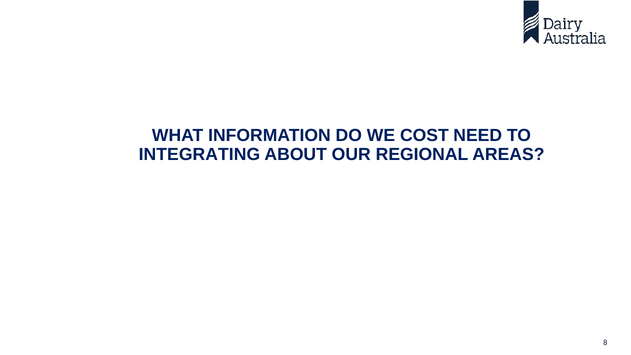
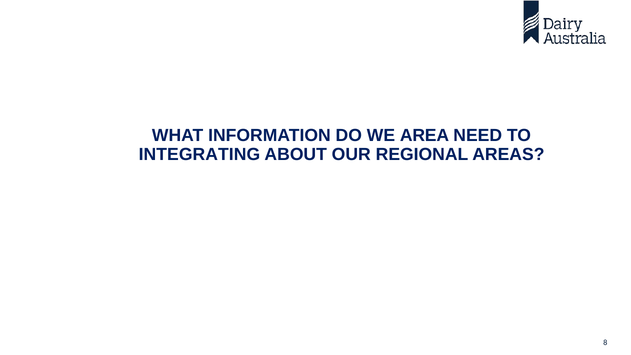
COST: COST -> AREA (424, 135)
